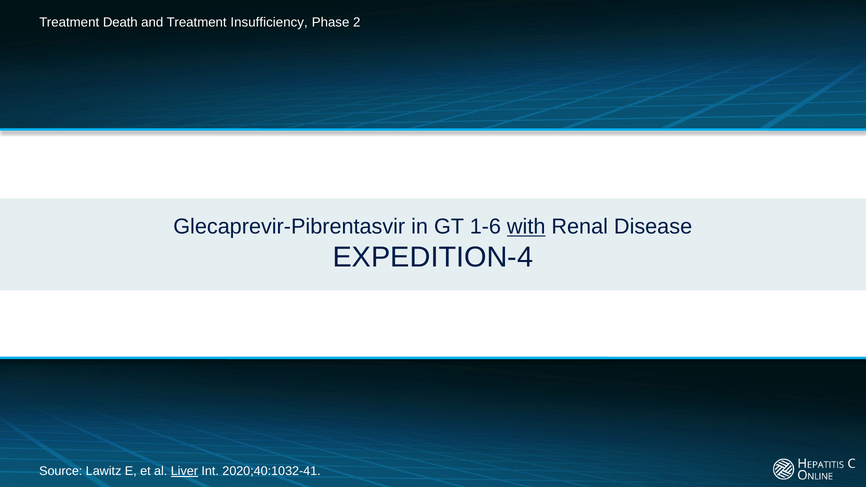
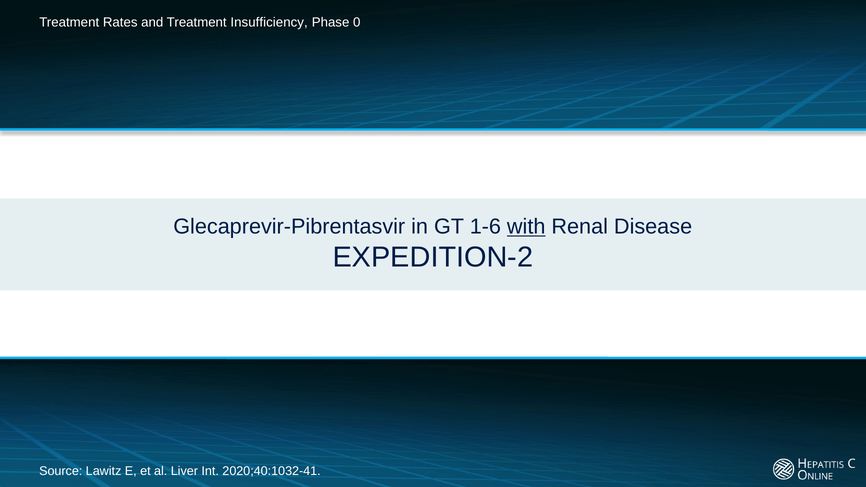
Death: Death -> Rates (120, 22)
2: 2 -> 0 (357, 22)
EXPEDITION-4: EXPEDITION-4 -> EXPEDITION-2 (433, 257)
Liver underline: present -> none (184, 471)
